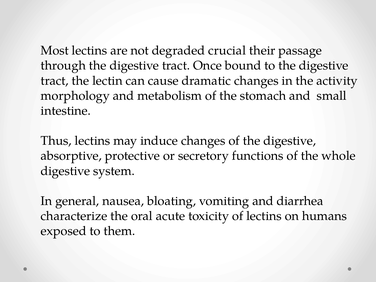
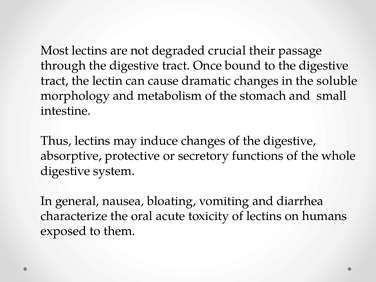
activity: activity -> soluble (337, 81)
